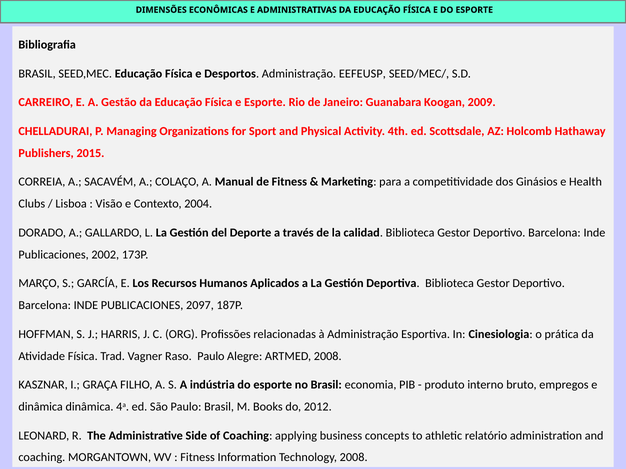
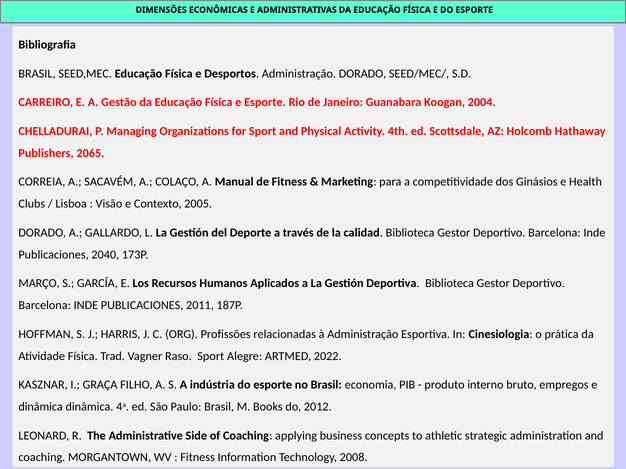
Administração EEFEUSP: EEFEUSP -> DORADO (362, 74)
2009: 2009 -> 2004 (482, 103)
2015: 2015 -> 2065 (90, 153)
2004: 2004 -> 2005 (198, 204)
2002: 2002 -> 2040 (105, 255)
2097: 2097 -> 2011 (200, 306)
Raso Paulo: Paulo -> Sport (211, 356)
ARTMED 2008: 2008 -> 2022 (328, 356)
relatório: relatório -> strategic (486, 436)
